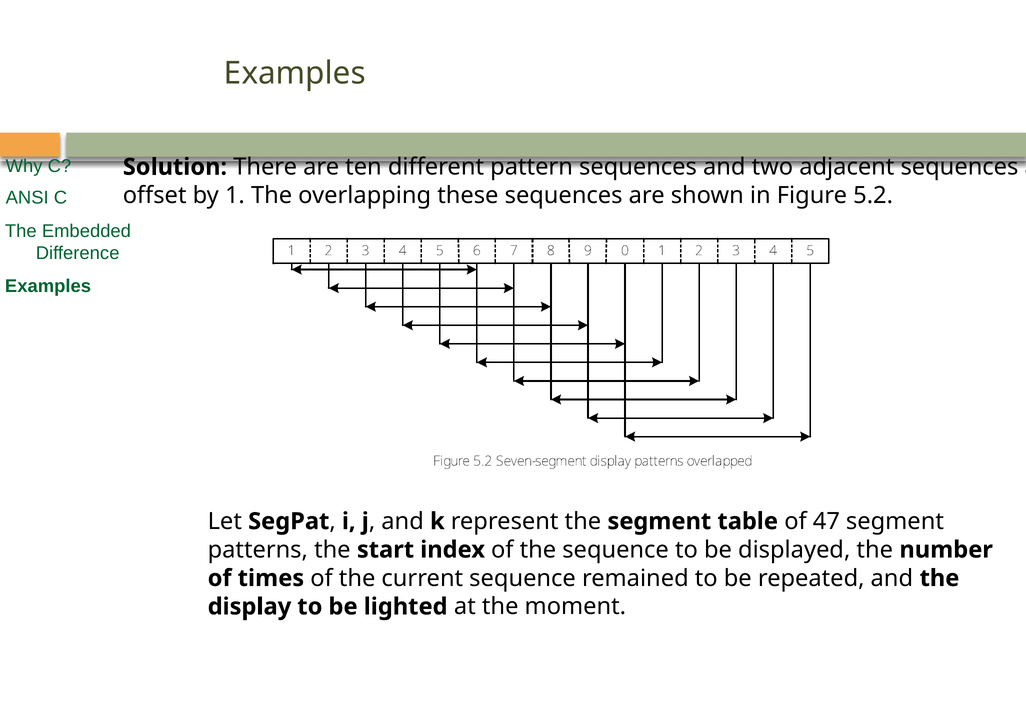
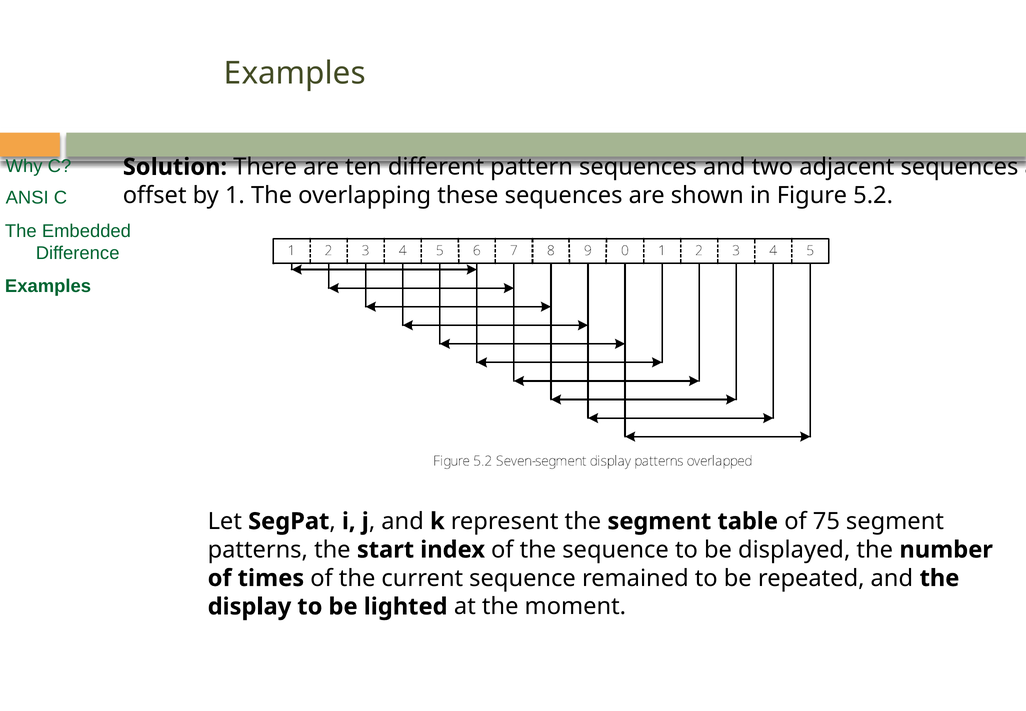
47: 47 -> 75 (826, 521)
